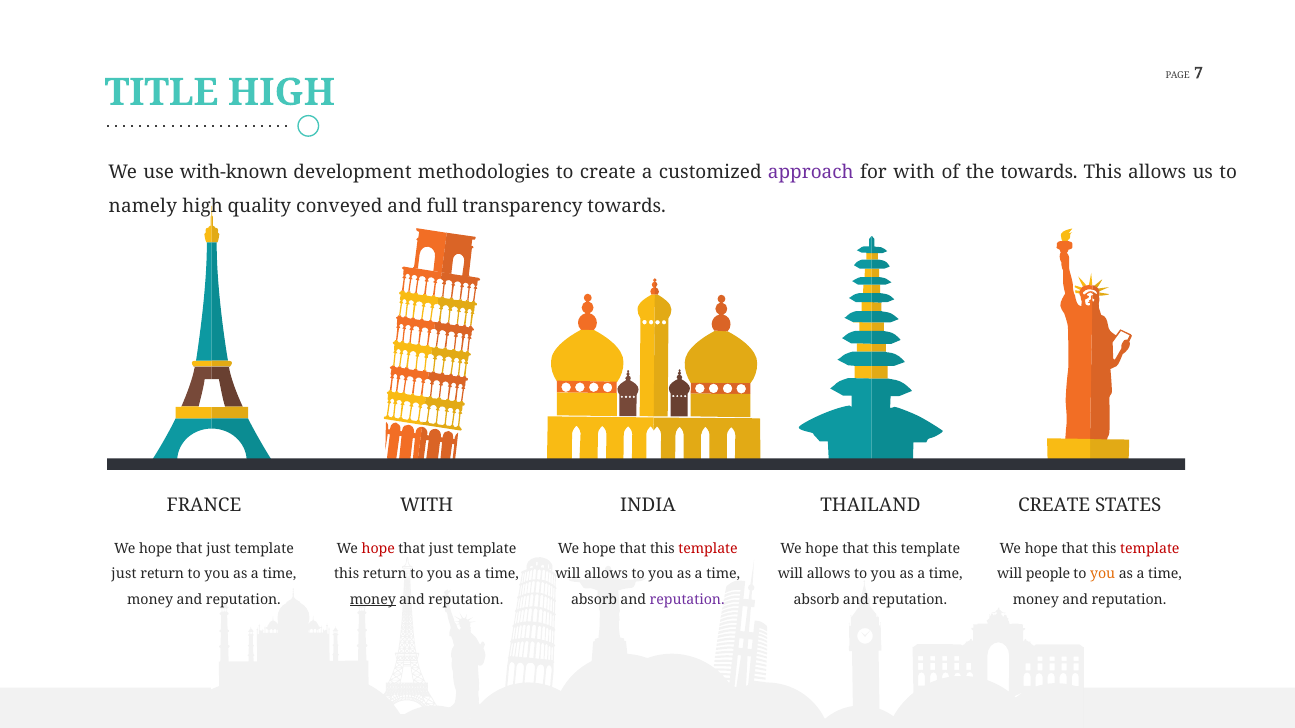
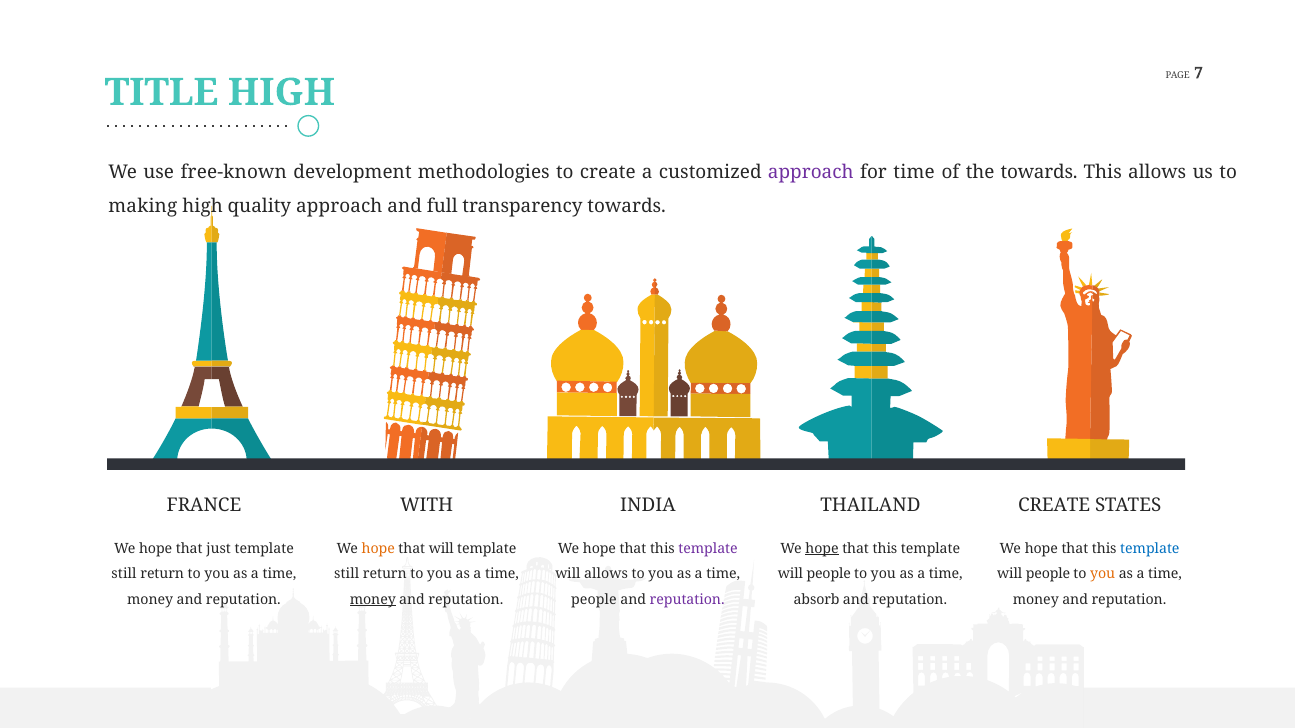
with-known: with-known -> free-known (234, 172)
for with: with -> time (914, 172)
namely: namely -> making (143, 206)
quality conveyed: conveyed -> approach (339, 206)
hope colour: red -> orange (378, 549)
just: just -> will (441, 549)
template colour: red -> purple (708, 549)
hope underline: none -> present (822, 549)
template colour: red -> blue (1150, 549)
just: just -> still (124, 575)
this: this -> still (347, 575)
allows: allows -> people (829, 575)
absorb: absorb -> people (594, 600)
